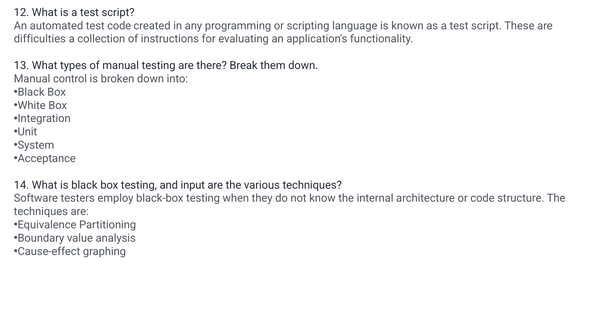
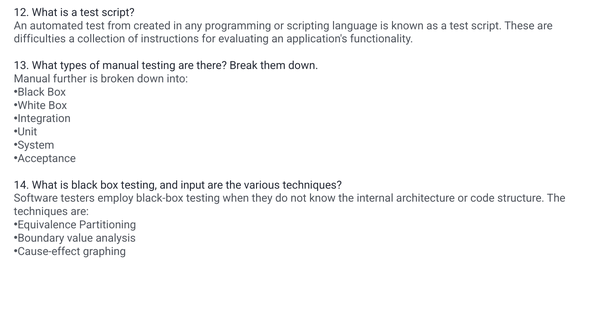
test code: code -> from (119, 26)
control: control -> further (70, 79)
